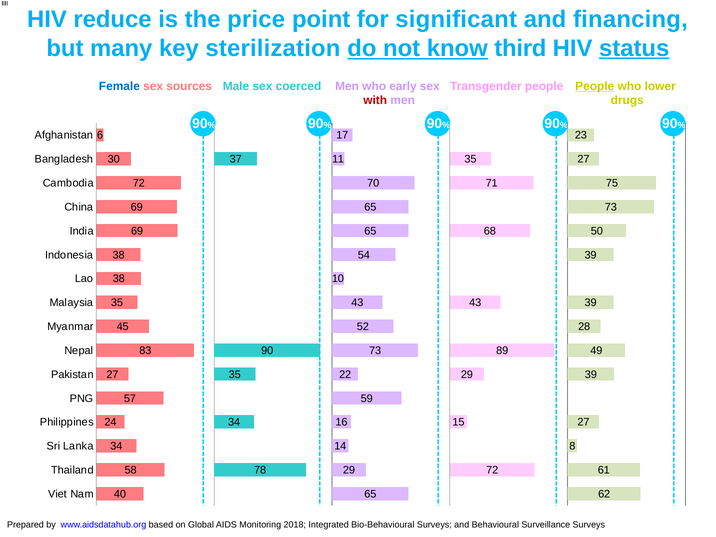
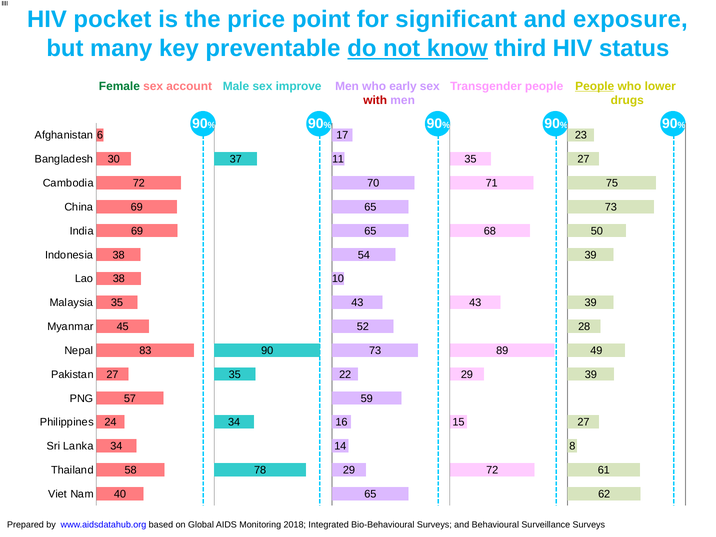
reduce: reduce -> pocket (112, 19)
financing: financing -> exposure (630, 19)
sterilization: sterilization -> preventable (273, 48)
status underline: present -> none (634, 48)
Female colour: blue -> green (119, 86)
sources: sources -> account (189, 86)
coerced: coerced -> improve (299, 86)
